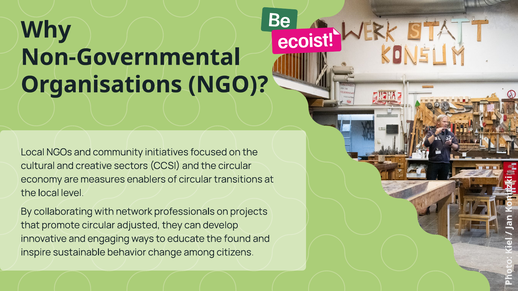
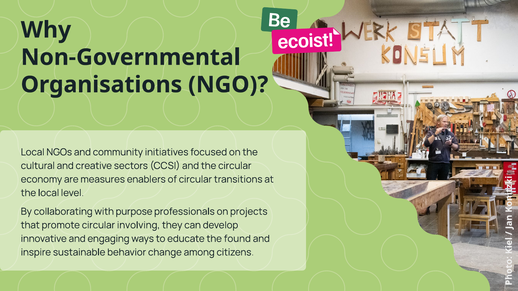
network: network -> purpose (134, 212)
adjusted: adjusted -> involving (139, 225)
